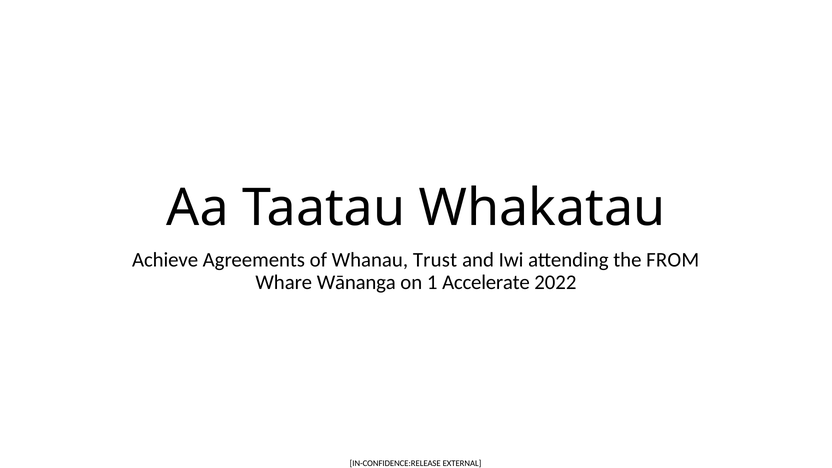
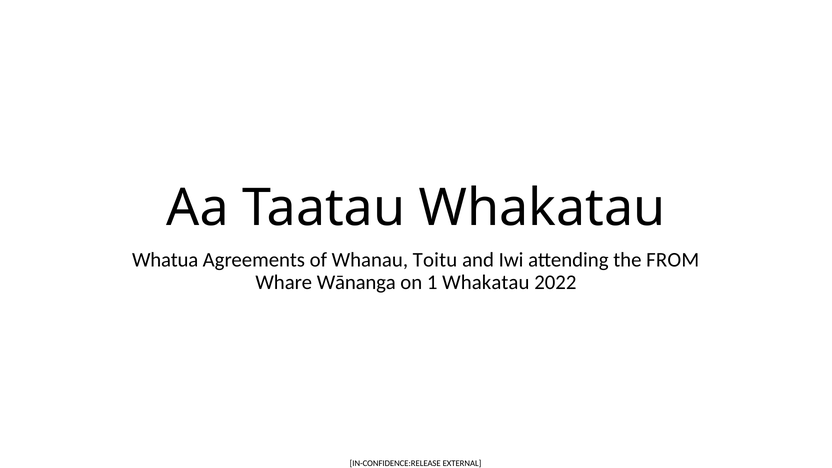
Achieve: Achieve -> Whatua (165, 260)
Trust: Trust -> Toitu (435, 260)
1 Accelerate: Accelerate -> Whakatau (486, 283)
